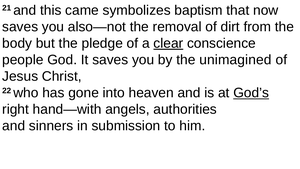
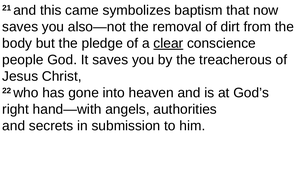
unimagined: unimagined -> treacherous (236, 60)
God’s underline: present -> none (251, 93)
sinners: sinners -> secrets (51, 126)
